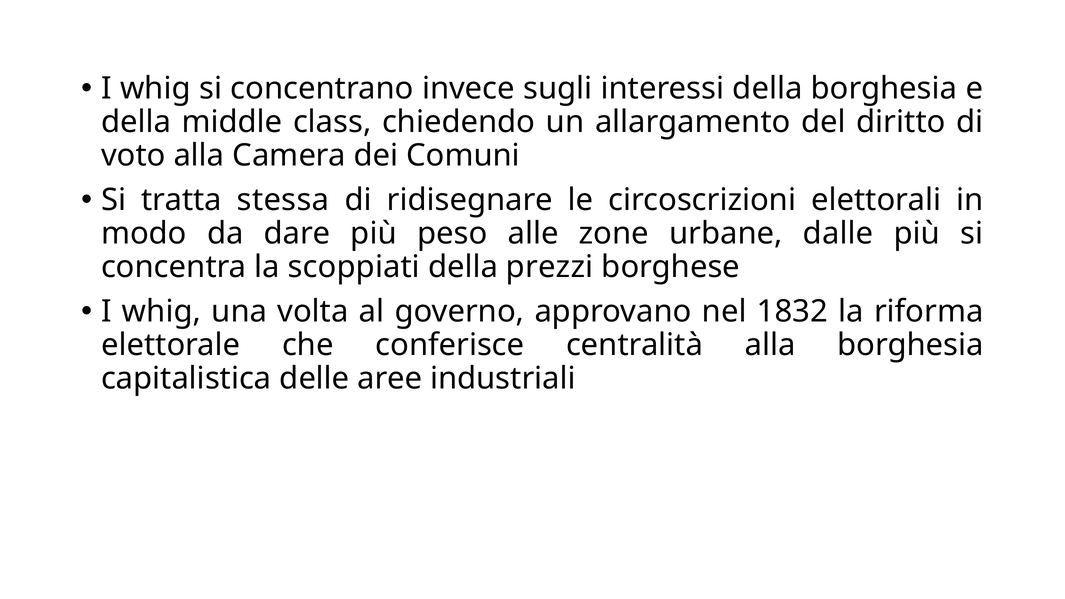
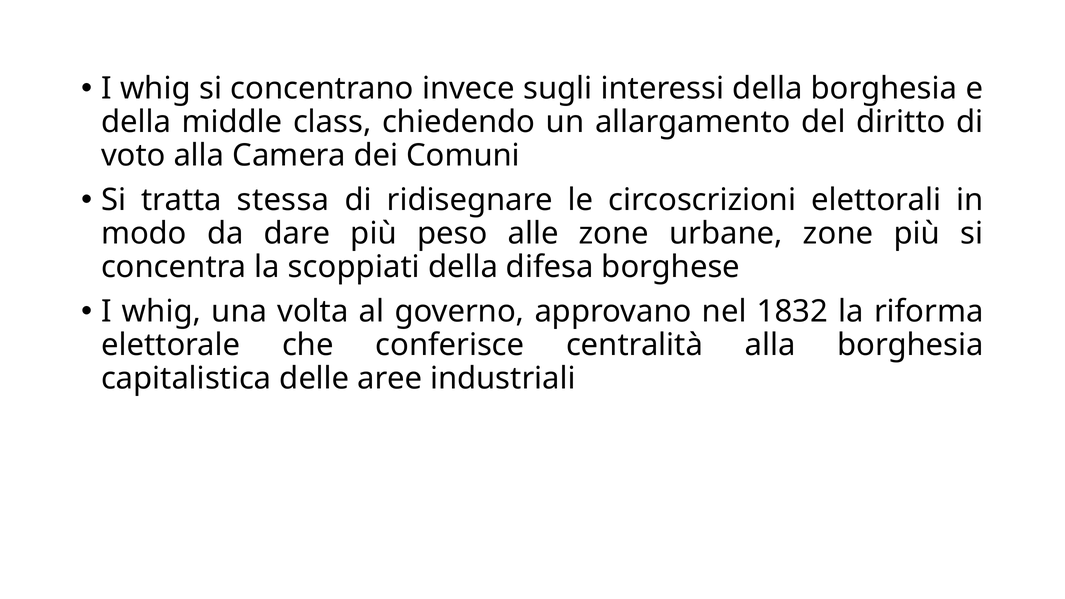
urbane dalle: dalle -> zone (838, 234)
prezzi: prezzi -> difesa (550, 267)
